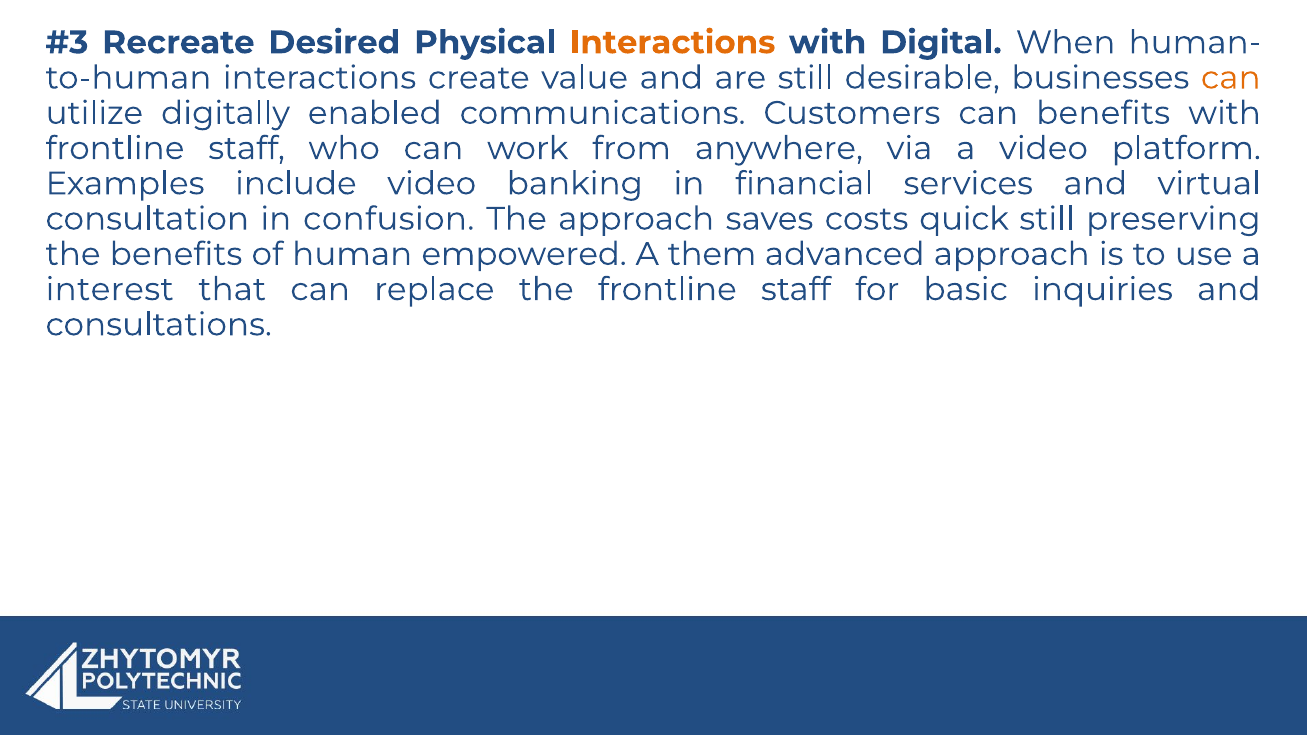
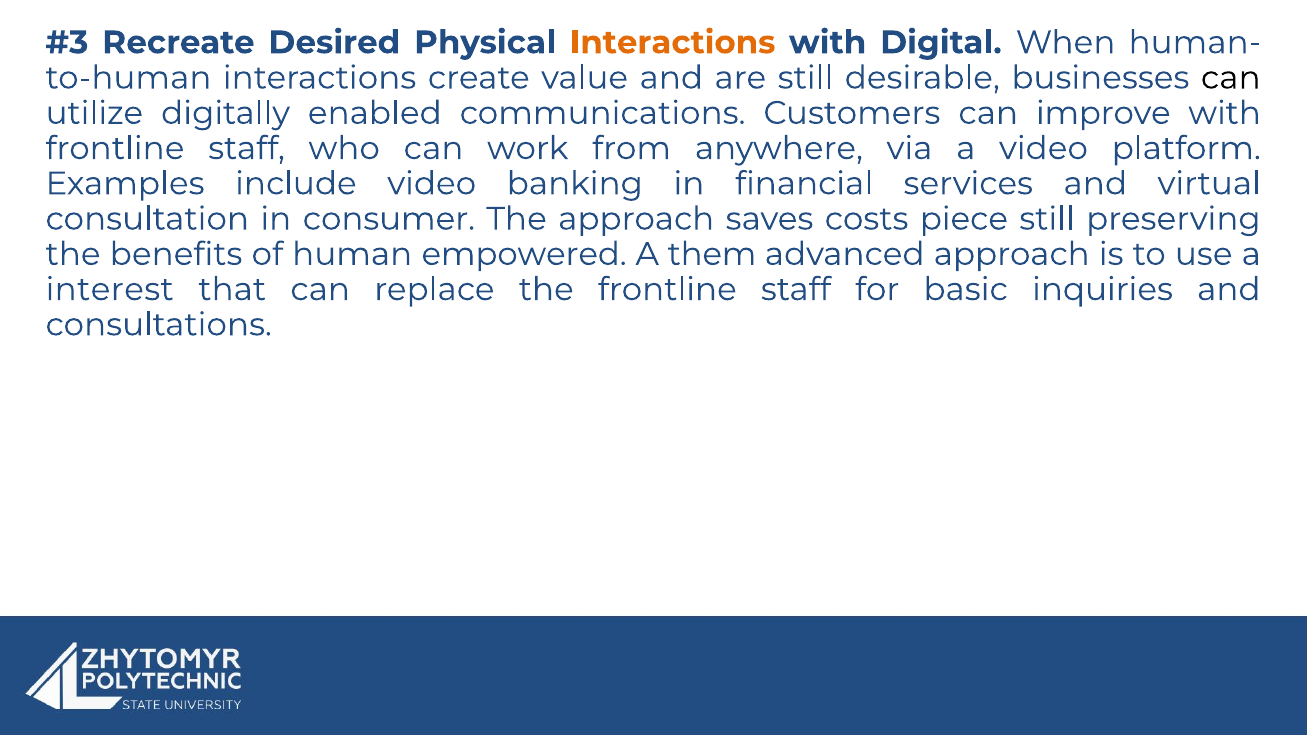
can colour: orange -> black (1231, 78)
can benefits: benefits -> improve (1103, 113)
confusion: confusion -> consumer (389, 219)
quick: quick -> piece (964, 219)
